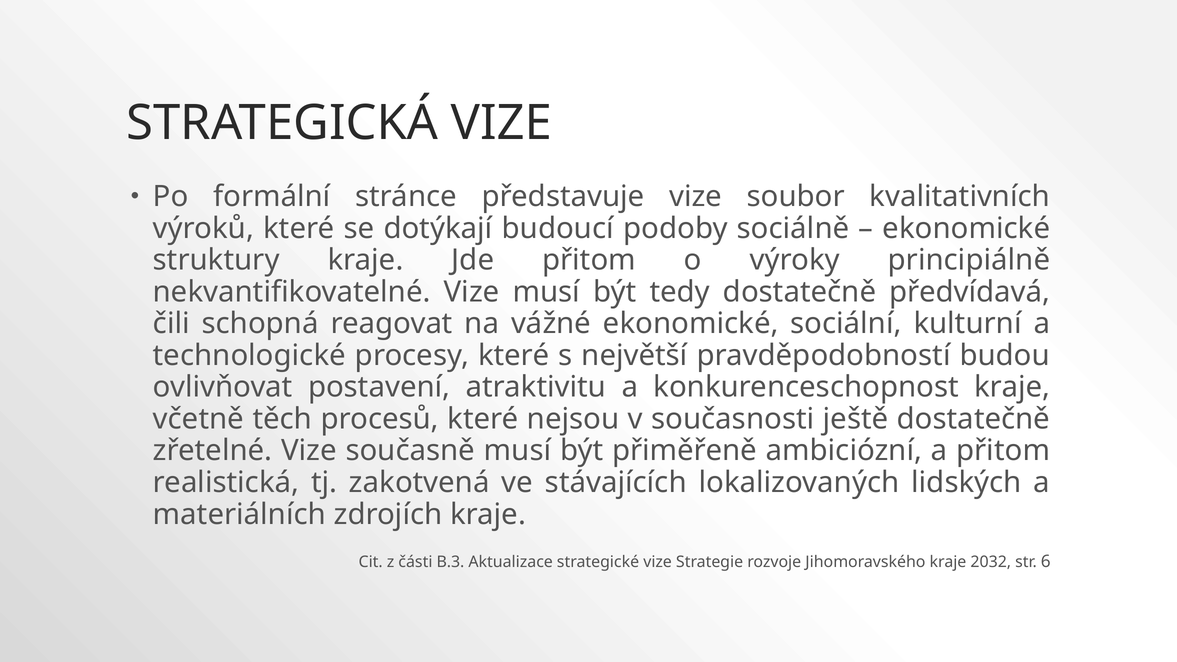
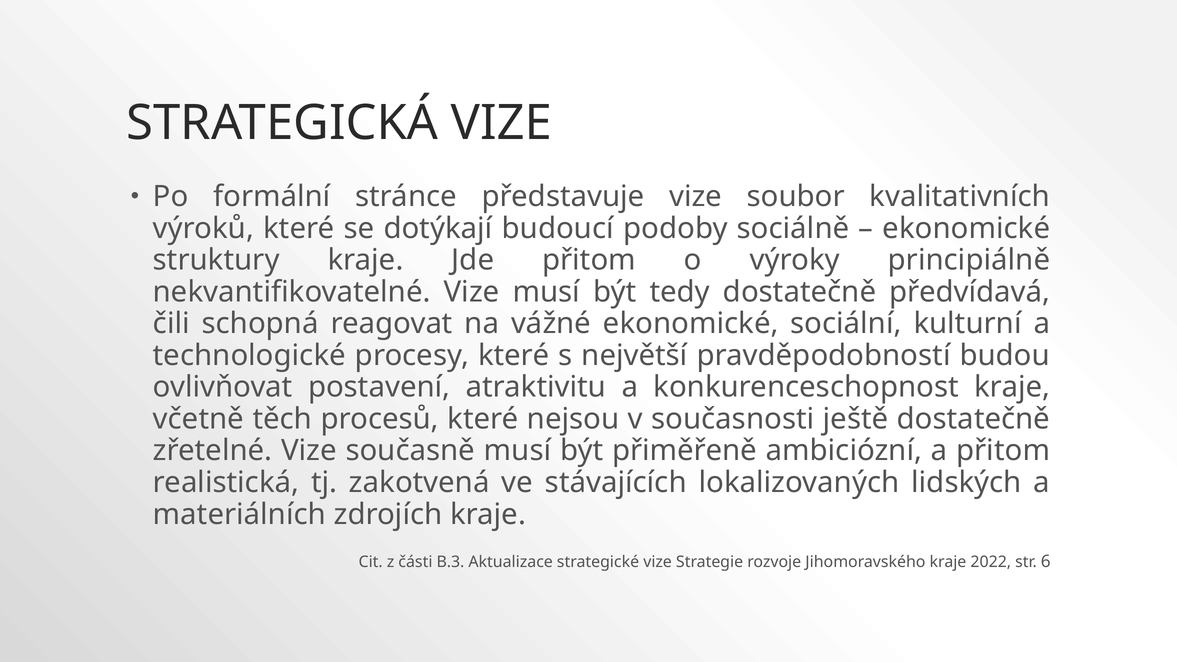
2032: 2032 -> 2022 (991, 562)
